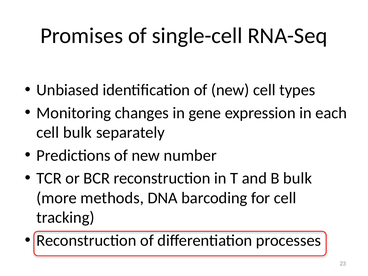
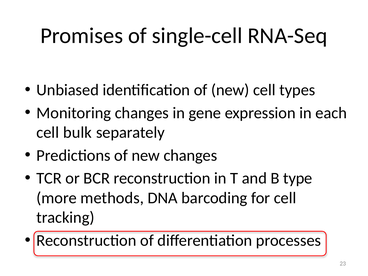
new number: number -> changes (190, 155)
B bulk: bulk -> type (298, 178)
